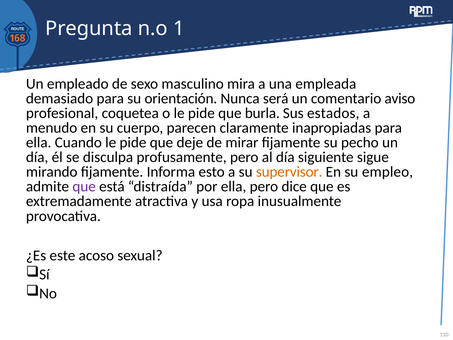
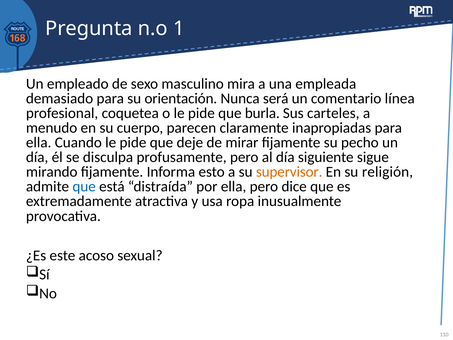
aviso: aviso -> línea (400, 98)
estados: estados -> carteles (333, 113)
empleo: empleo -> religión (388, 172)
que colour: purple -> blue (84, 187)
